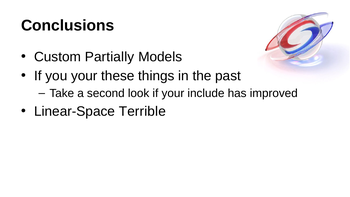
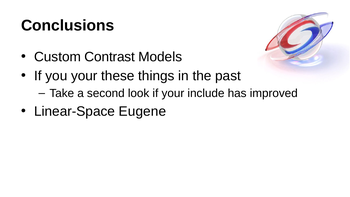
Partially: Partially -> Contrast (110, 57)
Terrible: Terrible -> Eugene (142, 111)
